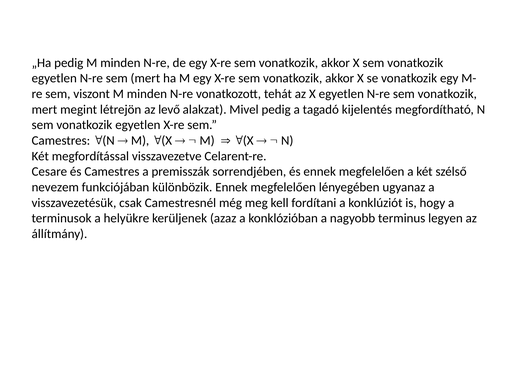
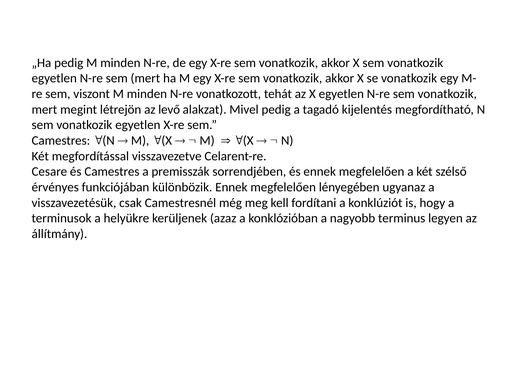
nevezem: nevezem -> érvényes (55, 187)
